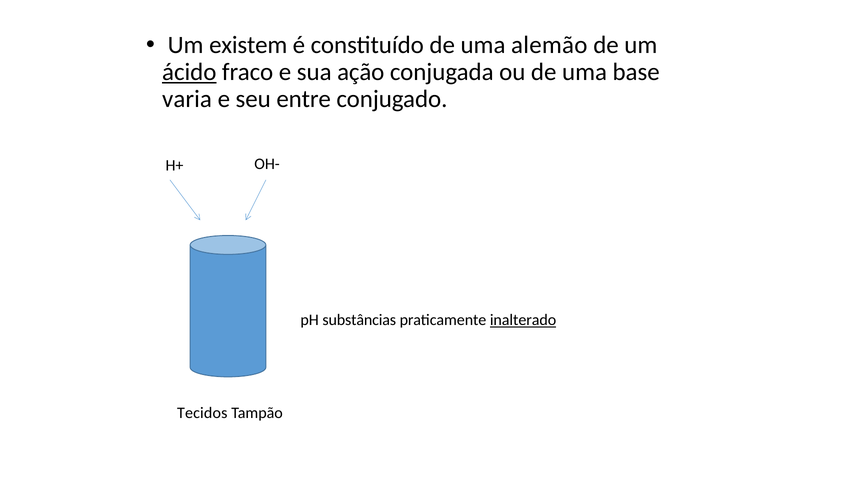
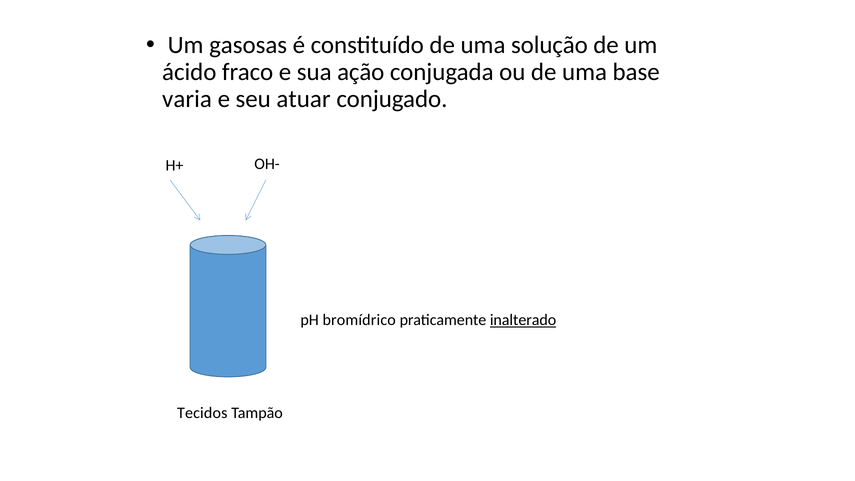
existem: existem -> gasosas (248, 45)
alemão: alemão -> solução (549, 45)
ácido underline: present -> none (189, 72)
entre: entre -> atuar (304, 99)
substâncias: substâncias -> bromídrico (359, 320)
